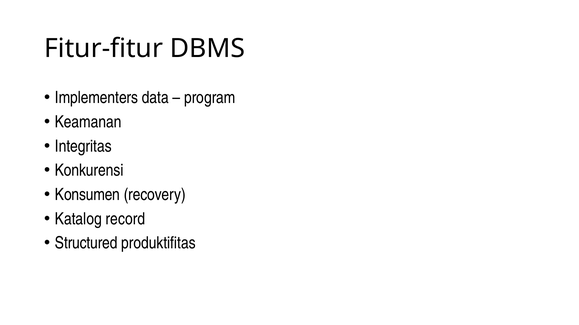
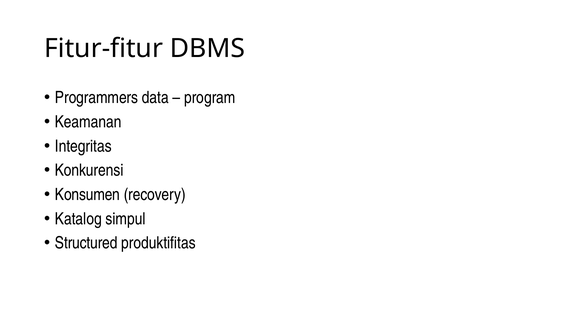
Implementers: Implementers -> Programmers (97, 98)
record: record -> simpul (126, 219)
